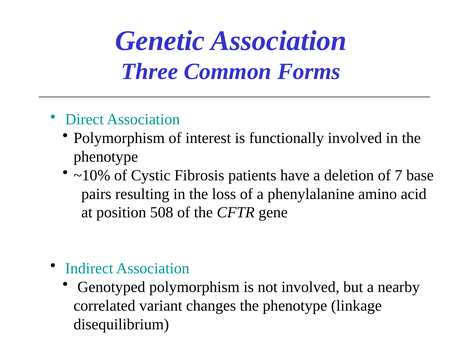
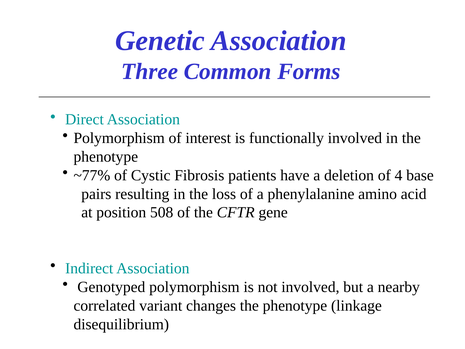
~10%: ~10% -> ~77% (92, 175)
7: 7 -> 4 (399, 175)
